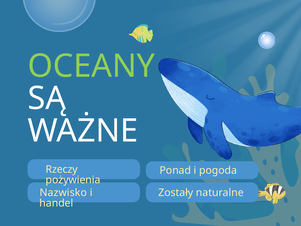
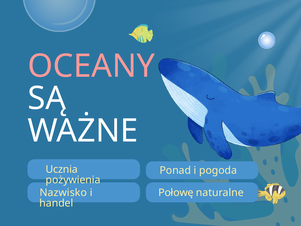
OCEANY colour: light green -> pink (91, 66)
Rzeczy: Rzeczy -> Ucznia (62, 169)
Zostały: Zostały -> Połowę (176, 192)
